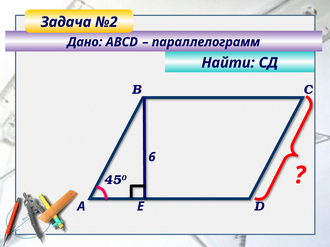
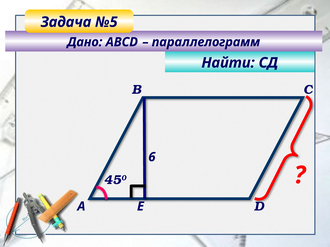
№2: №2 -> №5 (106, 22)
